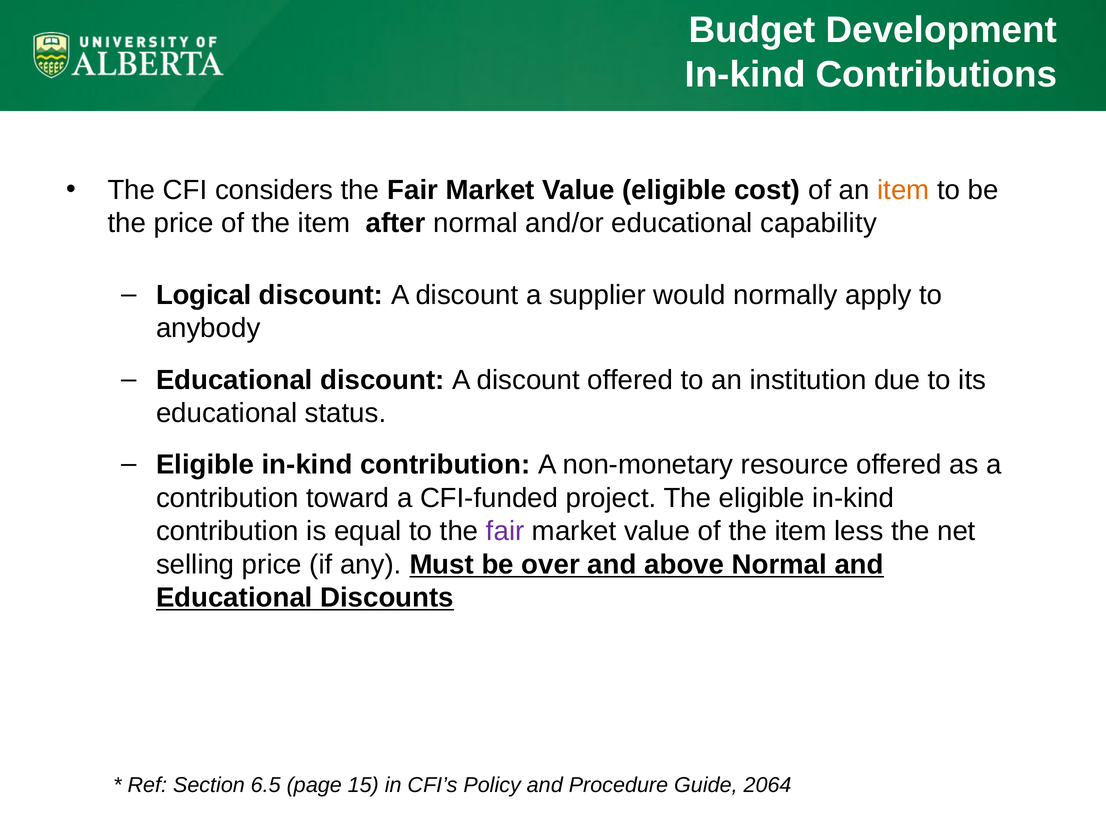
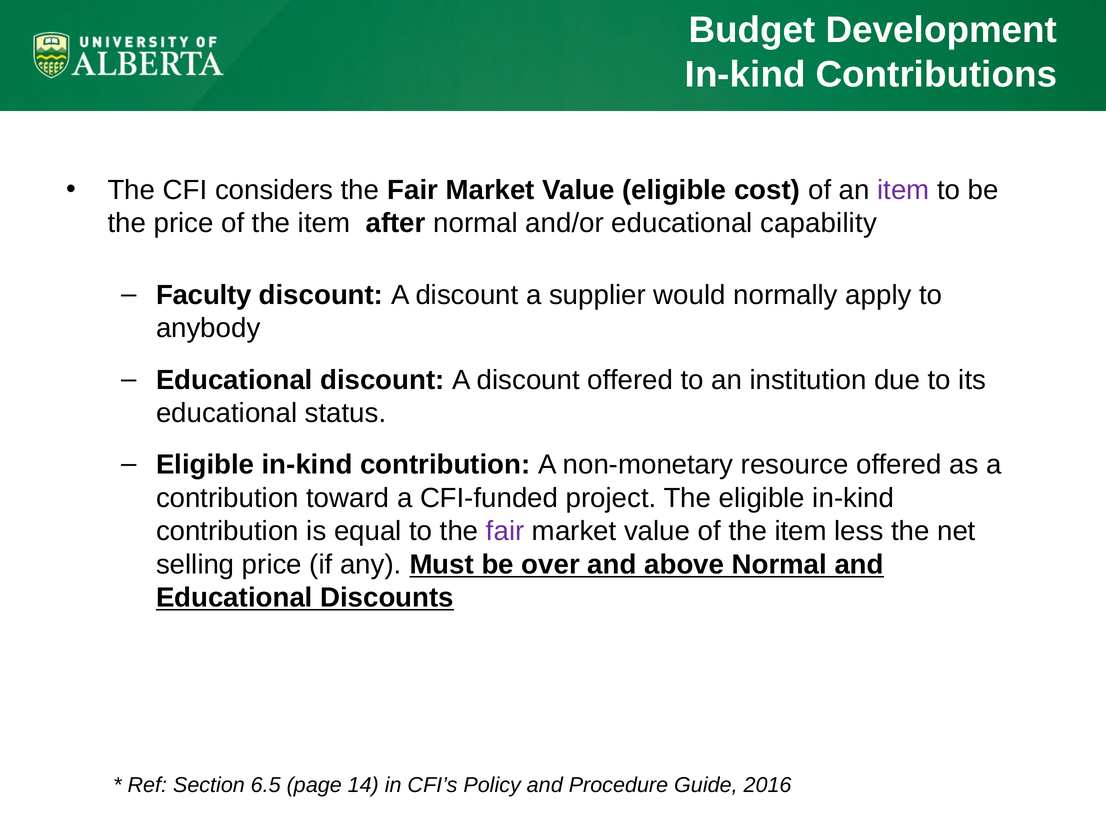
item colour: orange -> purple (903, 190)
Logical: Logical -> Faculty (204, 295)
15: 15 -> 14 (363, 785)
2064: 2064 -> 2016 (768, 785)
